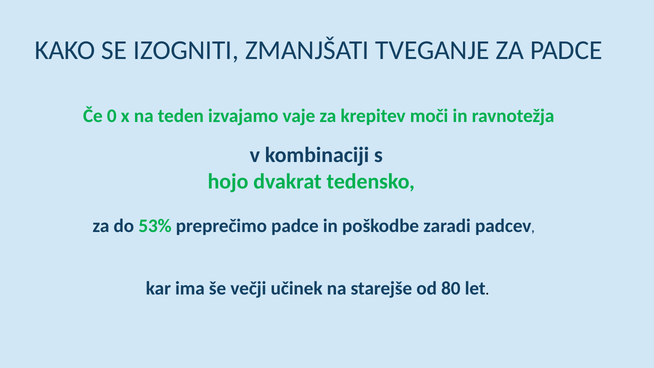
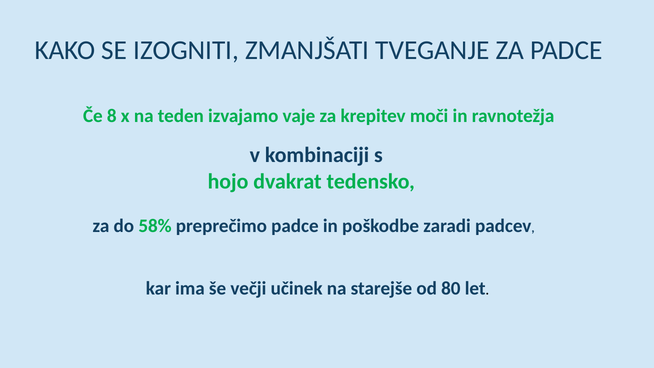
0: 0 -> 8 (112, 116)
53%: 53% -> 58% (155, 226)
